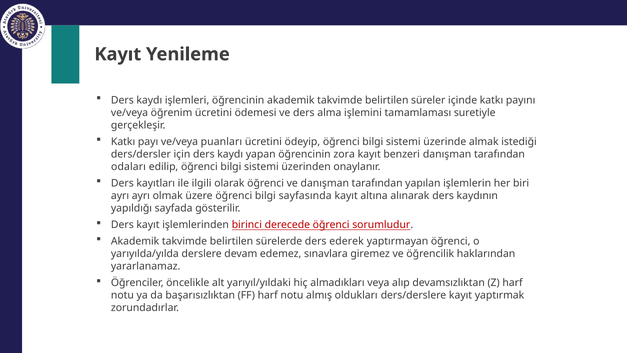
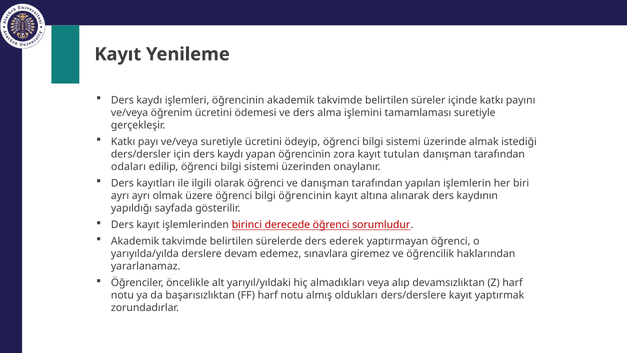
ve/veya puanları: puanları -> suretiyle (221, 142)
benzeri: benzeri -> tutulan (402, 154)
bilgi sayfasında: sayfasında -> öğrencinin (305, 196)
